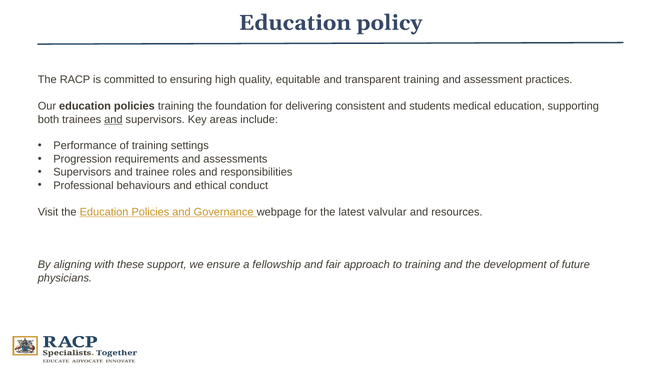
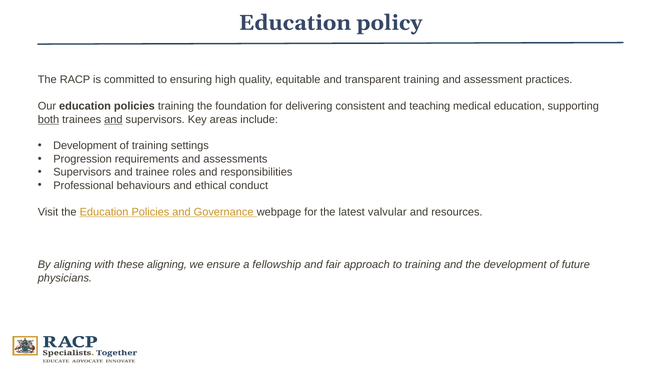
students: students -> teaching (430, 106)
both underline: none -> present (48, 119)
Performance: Performance -> Development (85, 146)
these support: support -> aligning (167, 265)
